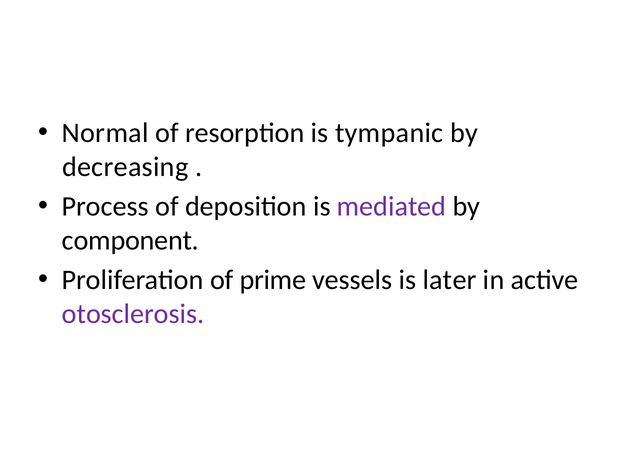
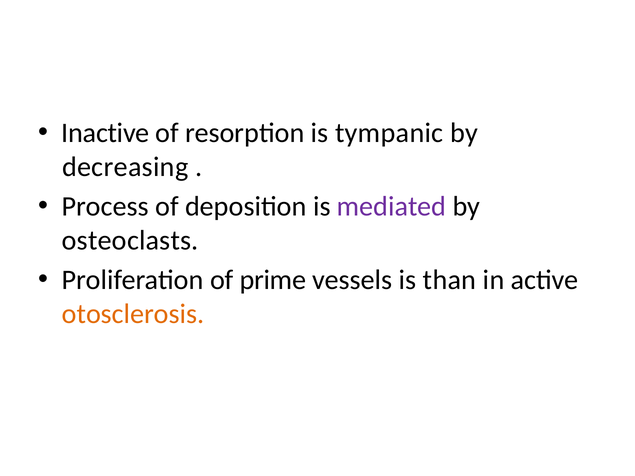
Normal: Normal -> Inactive (105, 133)
component: component -> osteoclasts (130, 240)
later: later -> than (450, 280)
otosclerosis colour: purple -> orange (133, 314)
